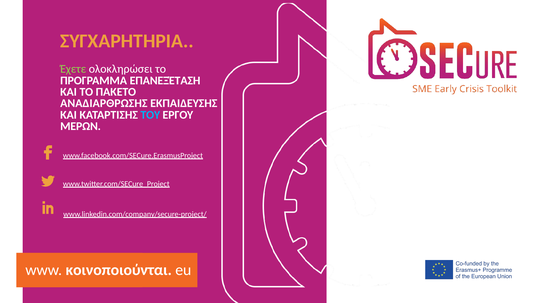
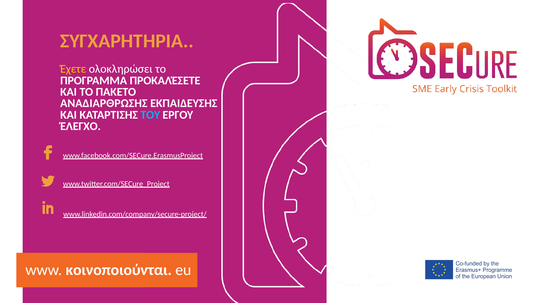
Έχετε colour: light green -> yellow (73, 69)
ΕΠΑΝΕΞΈΤΑΣΗ: ΕΠΑΝΕΞΈΤΑΣΗ -> ΠΡΟΚΑΛΈΣΕΤΕ (165, 81)
ΜΕΡΩΝ: ΜΕΡΩΝ -> ΈΛΕΓΧΟ (81, 126)
